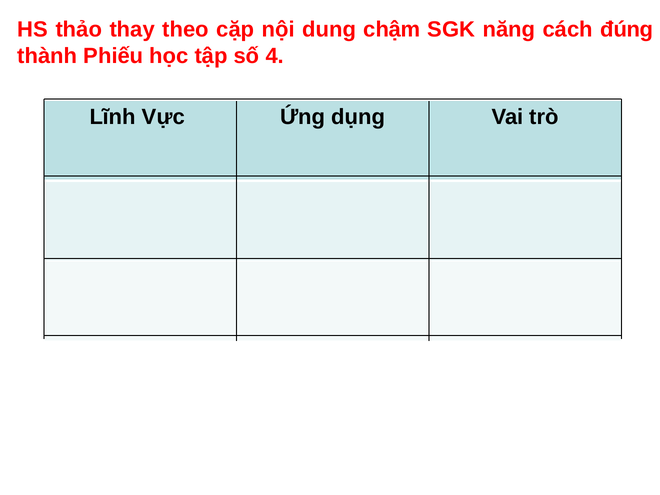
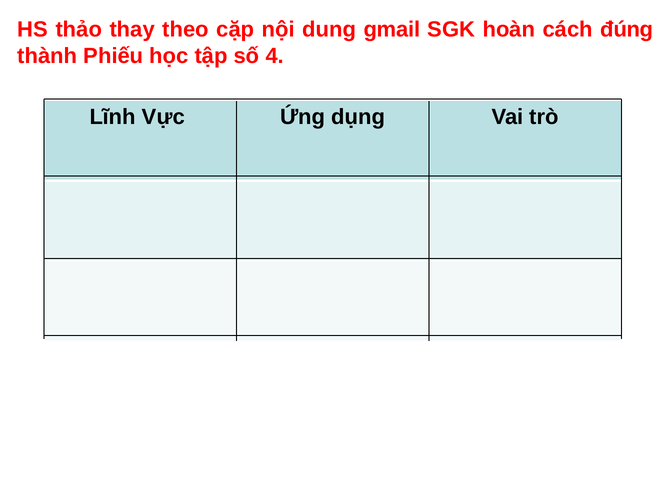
chậm: chậm -> gmail (392, 30)
năng: năng -> hoàn (509, 30)
